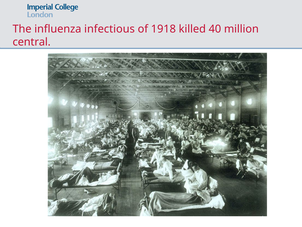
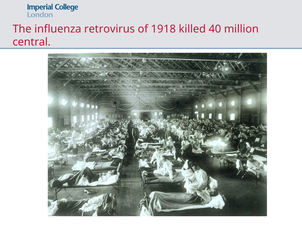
infectious: infectious -> retrovirus (110, 29)
